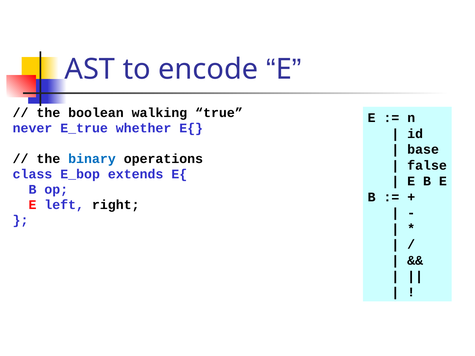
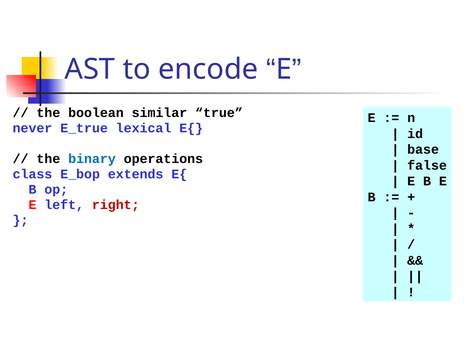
walking: walking -> similar (159, 113)
whether: whether -> lexical (144, 128)
right colour: black -> red (116, 205)
